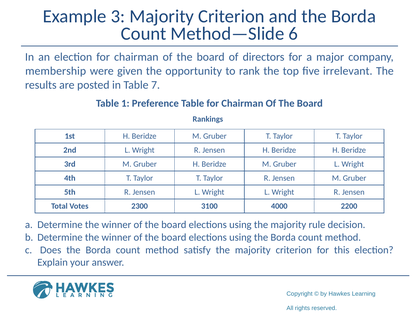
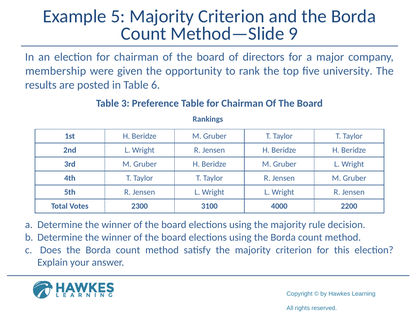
3: 3 -> 5 (118, 16)
6: 6 -> 9 (293, 34)
irrelevant: irrelevant -> university (348, 71)
7: 7 -> 6 (156, 85)
1: 1 -> 3 (125, 103)
